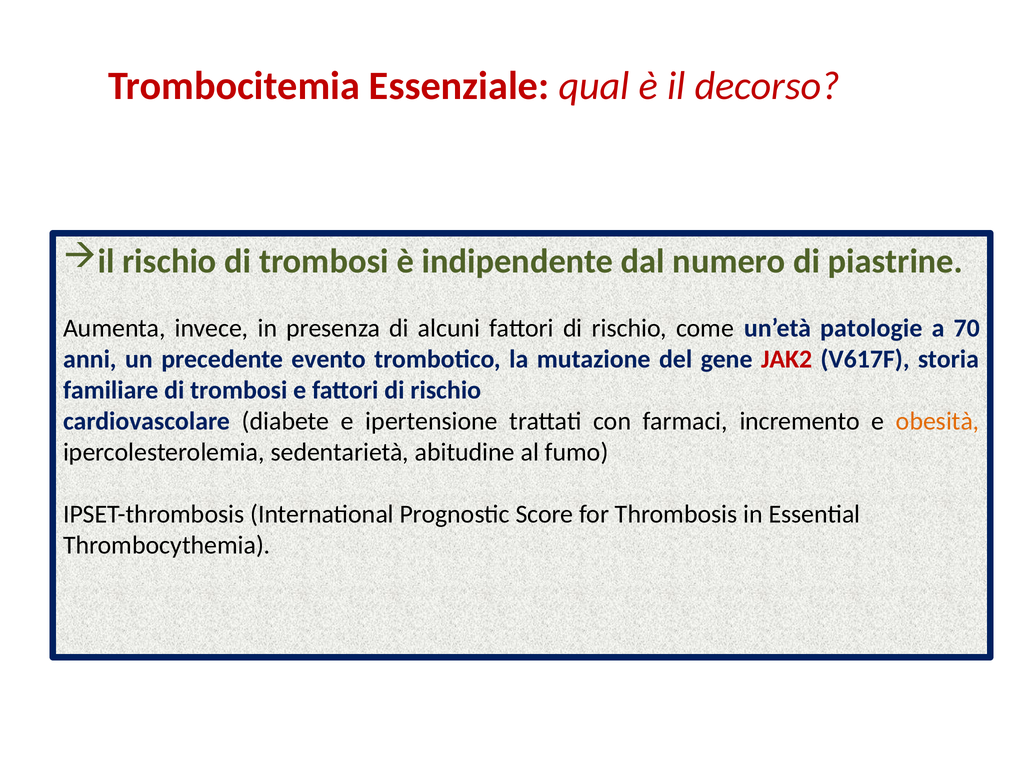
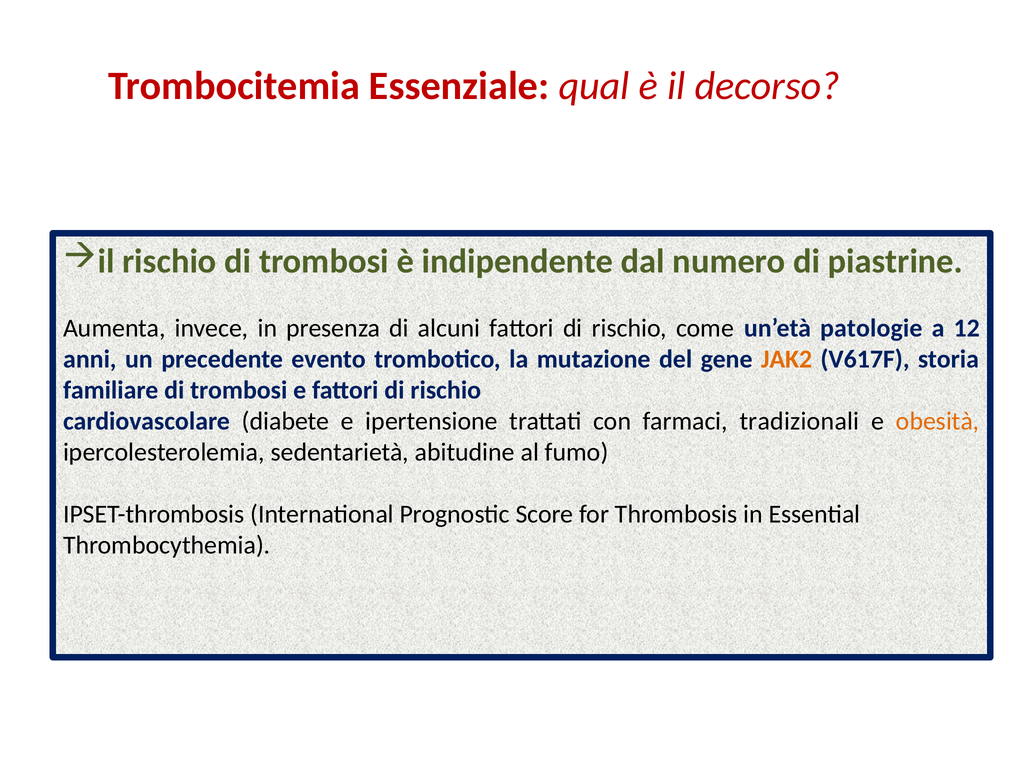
70: 70 -> 12 (967, 328)
JAK2 colour: red -> orange (787, 359)
incremento: incremento -> tradizionali (799, 421)
